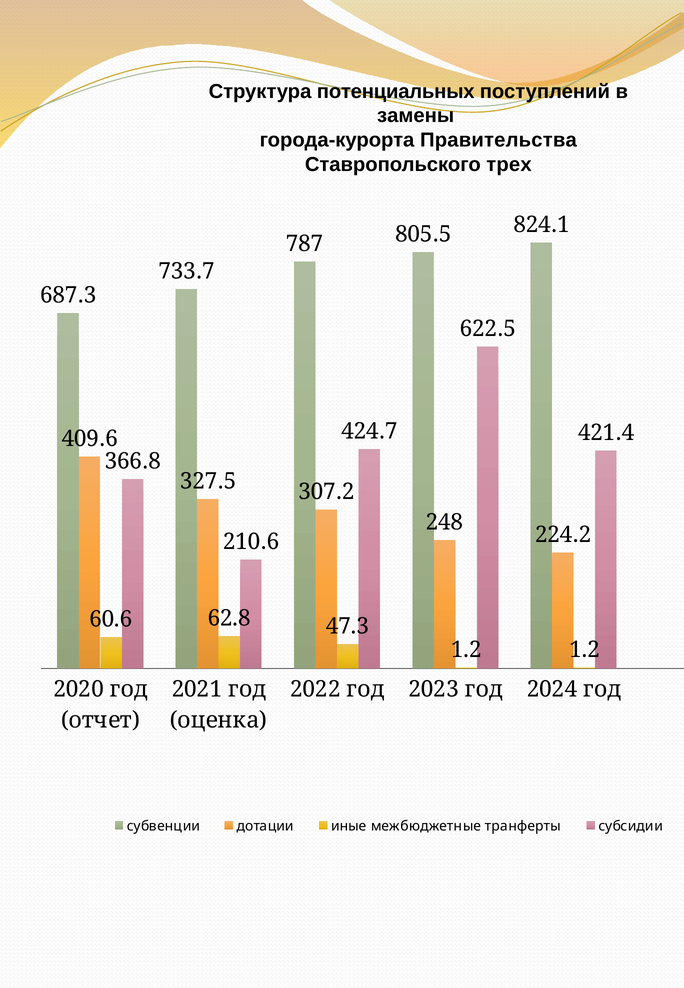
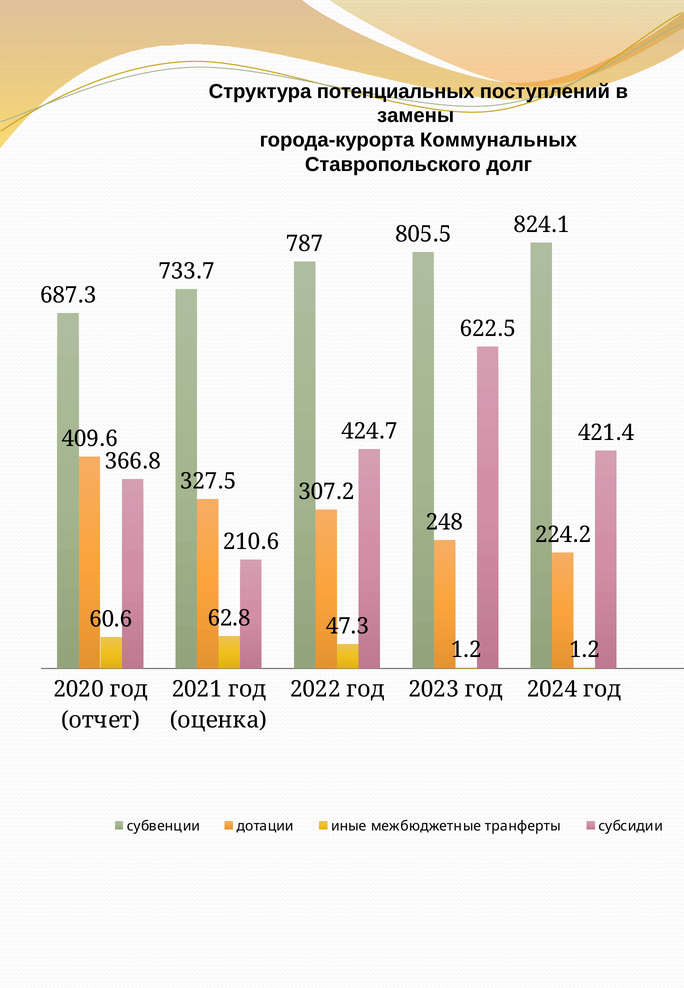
Правительства: Правительства -> Коммунальных (498, 140)
трех: трех -> долг (509, 164)
